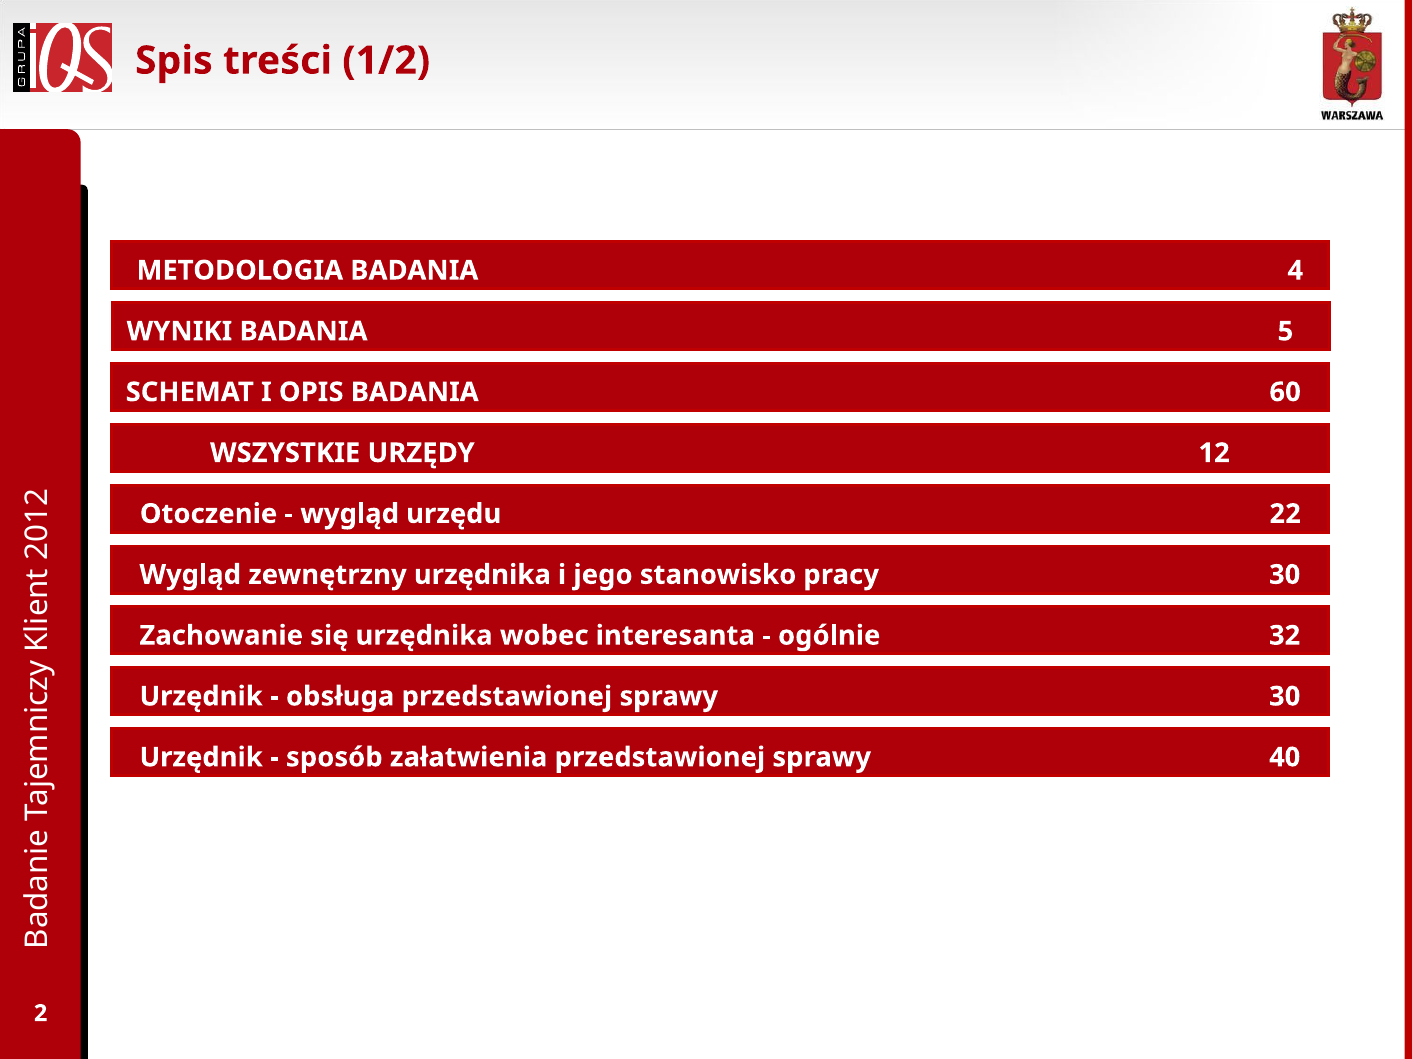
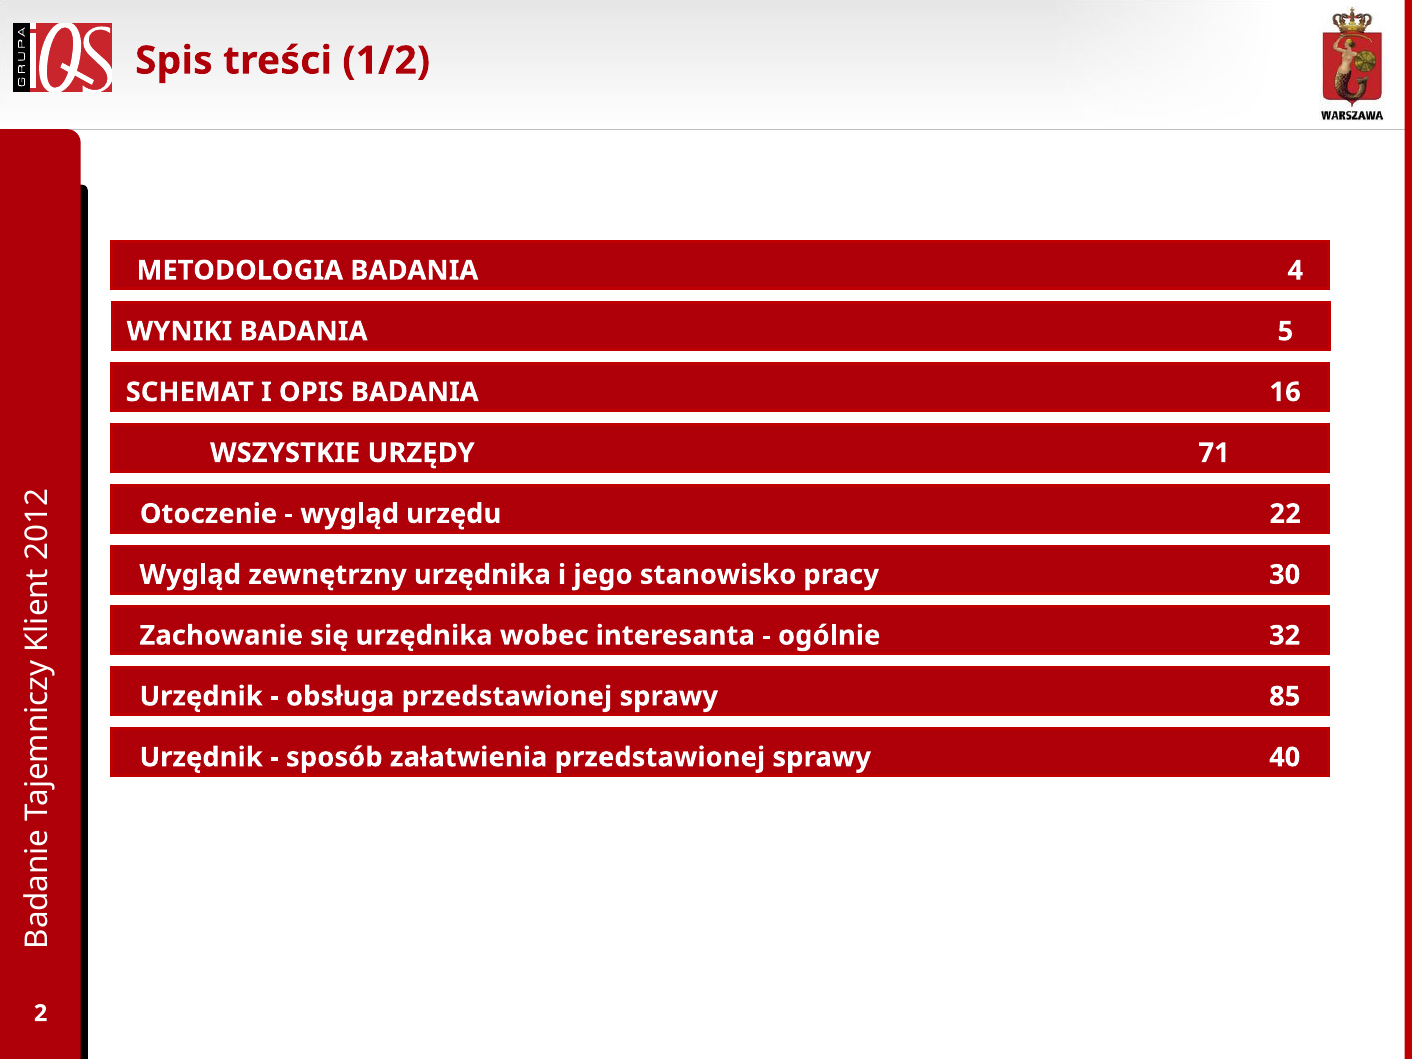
60: 60 -> 16 (1285, 392)
12: 12 -> 71 (1214, 453)
sprawy 30: 30 -> 85 (1285, 696)
